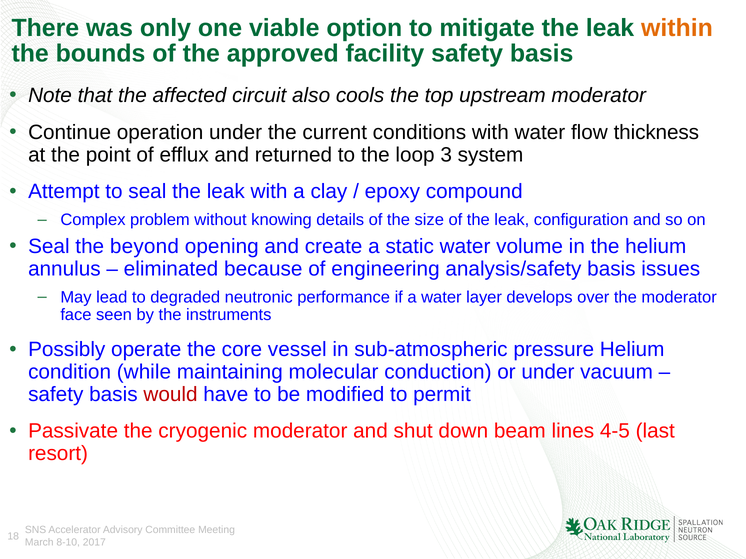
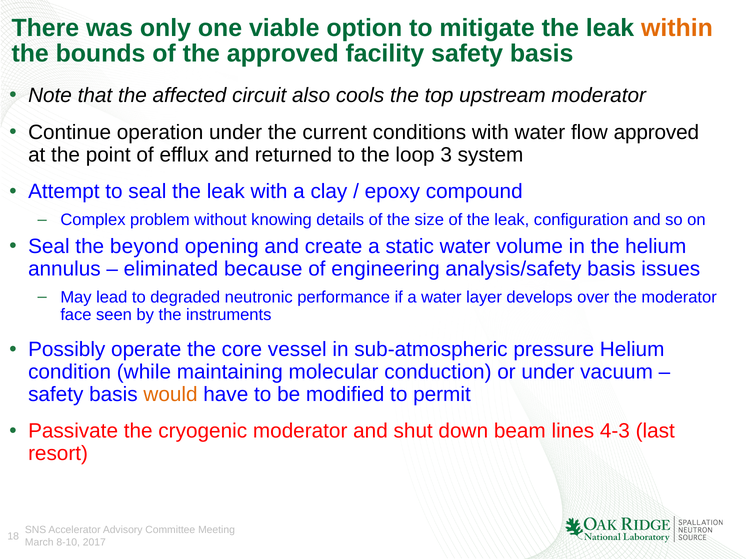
flow thickness: thickness -> approved (656, 132)
would colour: red -> orange (170, 395)
4-5: 4-5 -> 4-3 (615, 432)
